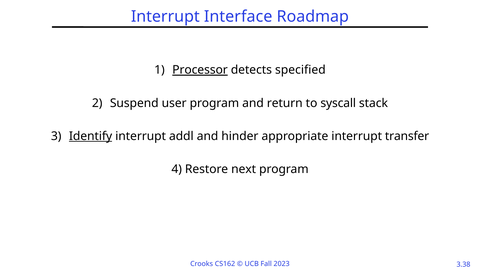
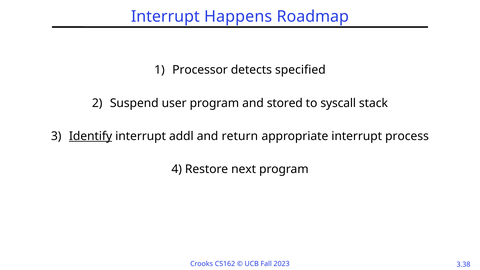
Interface: Interface -> Happens (238, 16)
Processor underline: present -> none (200, 70)
return: return -> stored (285, 103)
hinder: hinder -> return (240, 136)
transfer: transfer -> process (407, 136)
